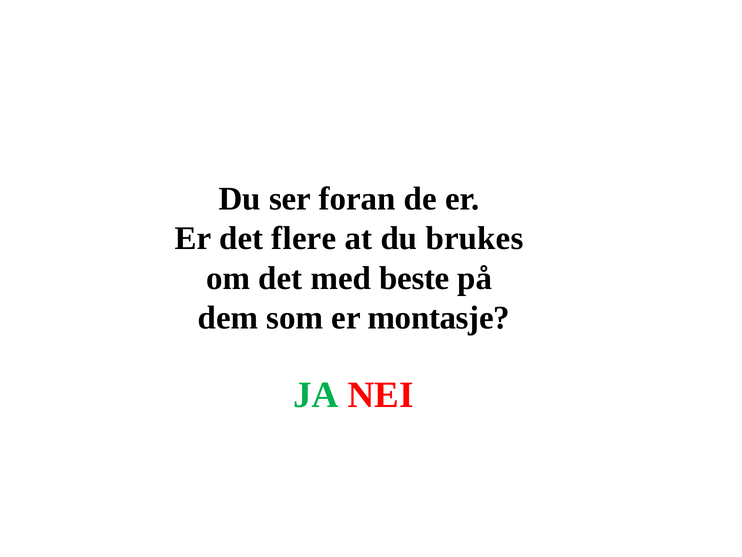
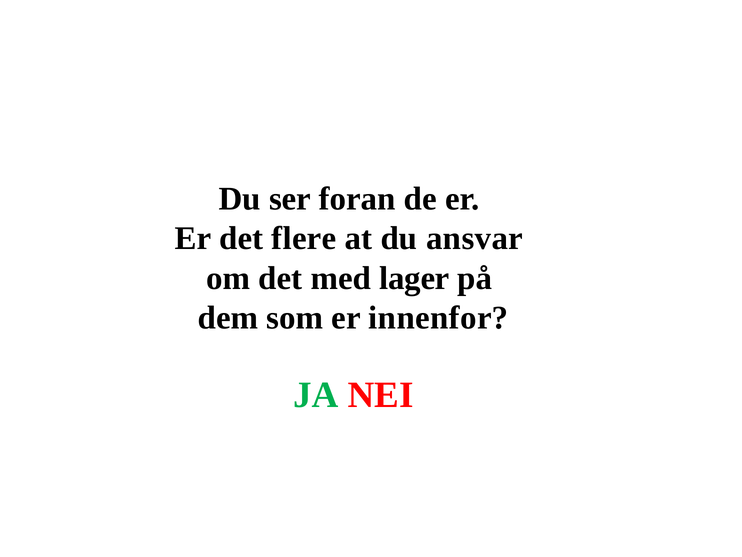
brukes: brukes -> ansvar (475, 238)
beste: beste -> lager (414, 278)
montasje: montasje -> innenfor (438, 318)
